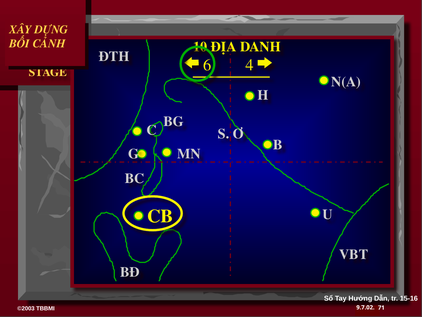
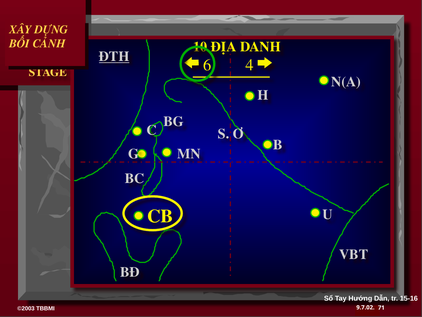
ĐTH underline: none -> present (114, 57)
